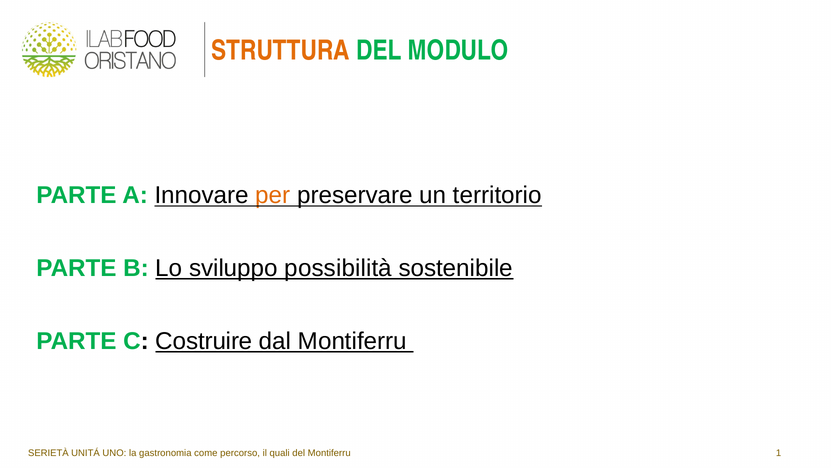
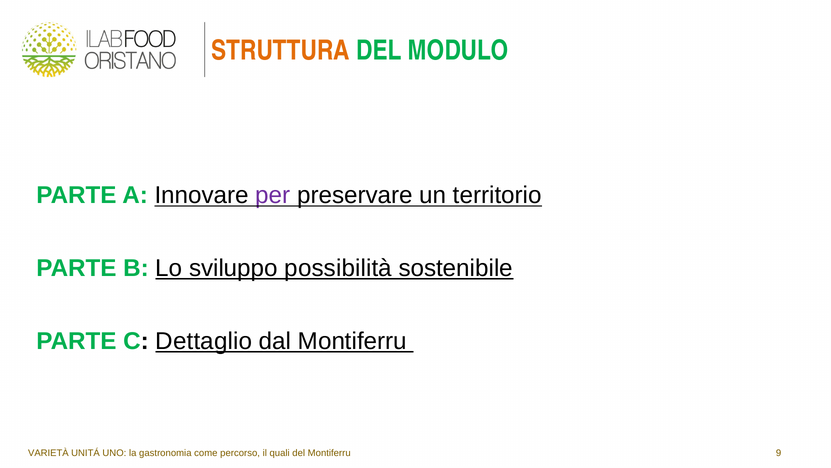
per colour: orange -> purple (273, 195)
Costruire: Costruire -> Dettaglio (204, 341)
SERIETÀ: SERIETÀ -> VARIETÀ (48, 452)
1: 1 -> 9 (779, 452)
